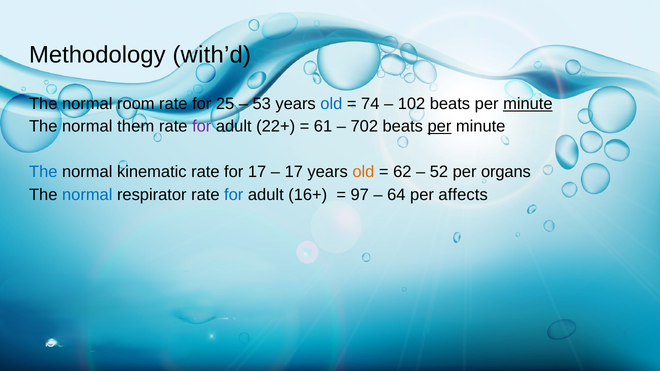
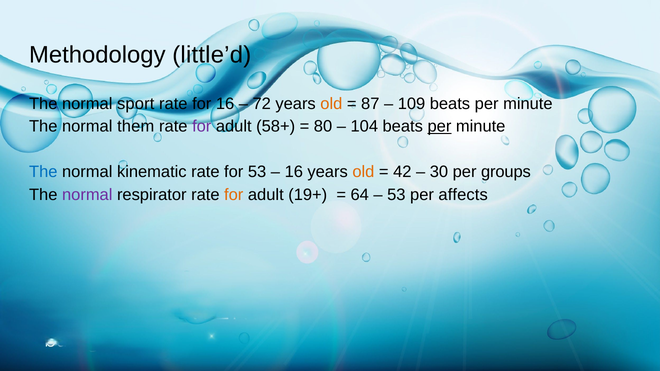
with’d: with’d -> little’d (212, 55)
room: room -> sport (136, 104)
for 25: 25 -> 16 (225, 104)
53: 53 -> 72 (262, 104)
old colour: blue -> orange (331, 104)
74: 74 -> 87 (370, 104)
102: 102 -> 109 (412, 104)
minute underline: present -> none (528, 104)
22+: 22+ -> 58+ (276, 127)
61: 61 -> 80 (323, 127)
702: 702 -> 104 (364, 127)
for 17: 17 -> 53 (257, 172)
17: 17 -> 16 (294, 172)
62: 62 -> 42 (402, 172)
52: 52 -> 30 (439, 172)
organs: organs -> groups (506, 172)
normal colour: blue -> purple (87, 195)
for colour: blue -> orange (234, 195)
16+: 16+ -> 19+ (308, 195)
97: 97 -> 64 (360, 195)
64: 64 -> 53 (396, 195)
